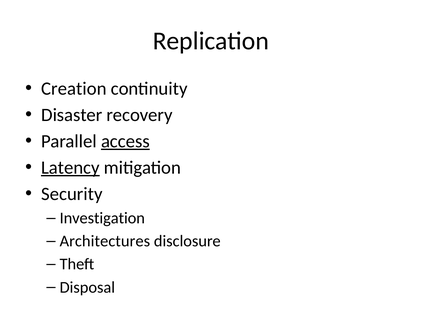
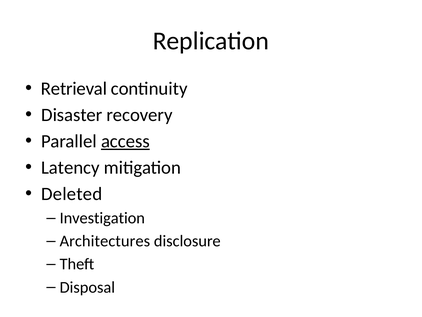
Creation: Creation -> Retrieval (74, 89)
Latency underline: present -> none (70, 167)
Security: Security -> Deleted (72, 194)
